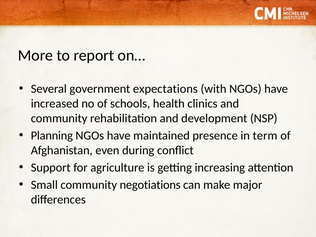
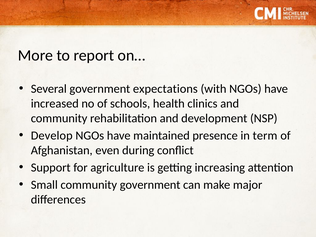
Planning: Planning -> Develop (52, 136)
community negotiations: negotiations -> government (150, 185)
